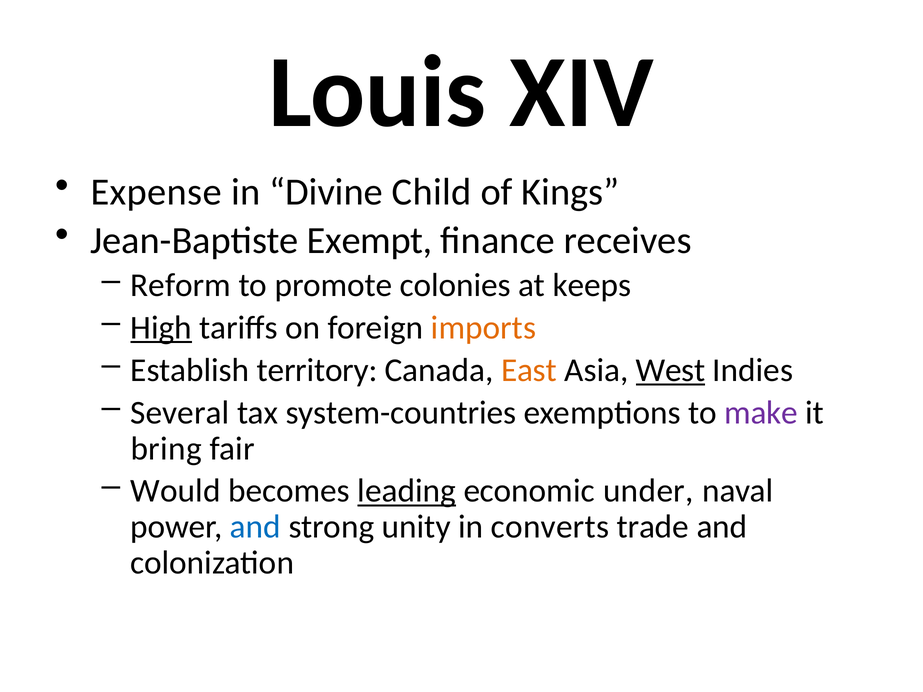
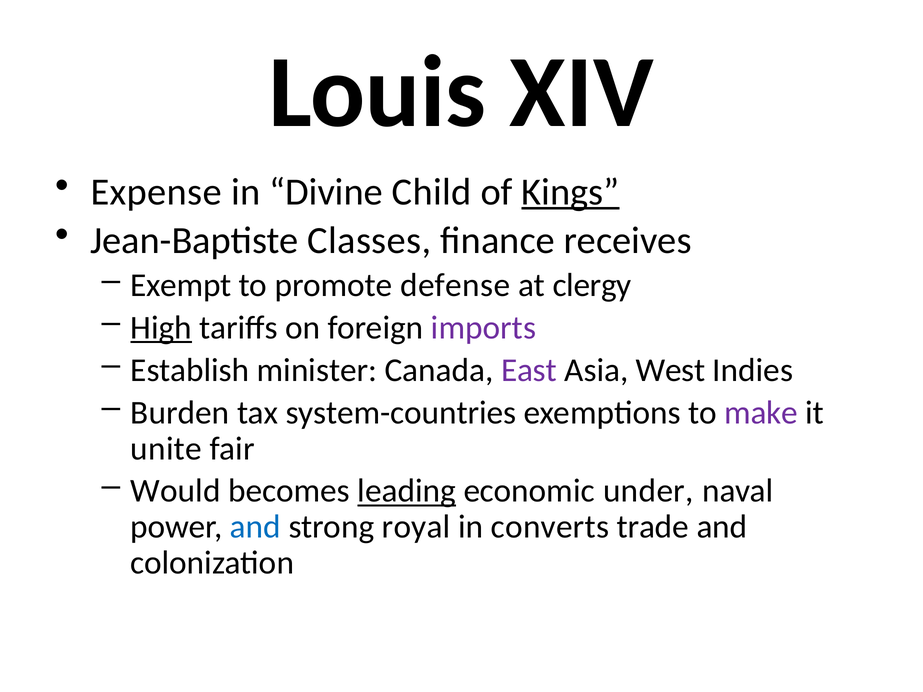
Kings underline: none -> present (570, 192)
Exempt: Exempt -> Classes (369, 241)
Reform: Reform -> Exempt (181, 285)
colonies: colonies -> defense (455, 285)
keeps: keeps -> clergy (592, 285)
imports colour: orange -> purple (484, 328)
territory: territory -> minister (317, 370)
East colour: orange -> purple (529, 370)
West underline: present -> none (671, 370)
Several: Several -> Burden (180, 413)
bring: bring -> unite (166, 449)
unity: unity -> royal (416, 527)
